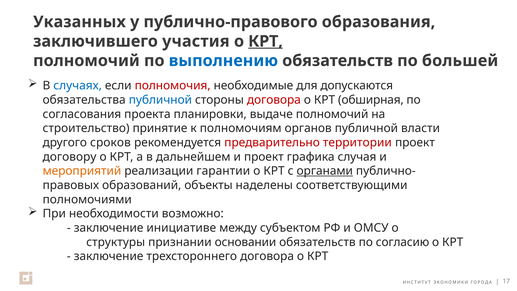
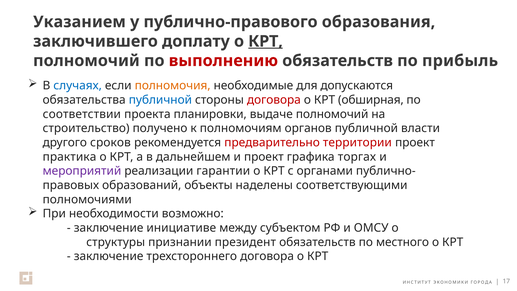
Указанных: Указанных -> Указанием (79, 22)
участия: участия -> доплату (196, 41)
выполнению colour: blue -> red (223, 61)
большей: большей -> прибыль (460, 61)
полномочия colour: red -> orange (173, 86)
согласования: согласования -> соответствии (82, 114)
принятие: принятие -> получено (160, 128)
договору: договору -> практика (70, 157)
случая: случая -> торгах (357, 157)
мероприятий colour: orange -> purple (82, 171)
органами underline: present -> none (325, 171)
основании: основании -> президент (245, 242)
согласию: согласию -> местного (403, 242)
